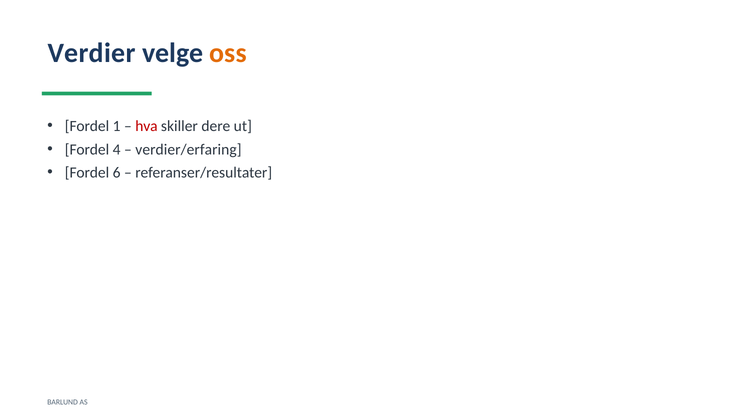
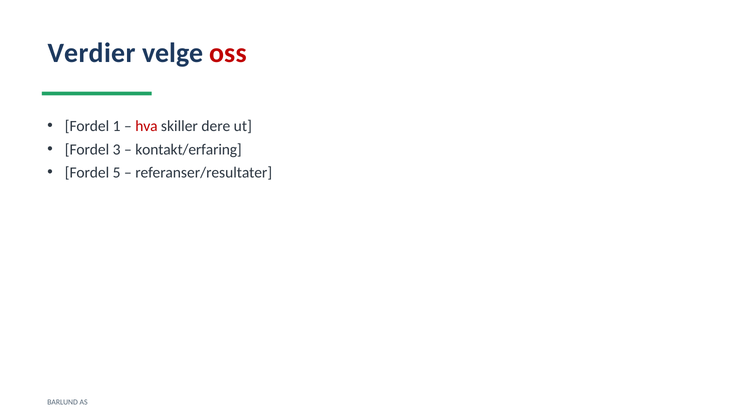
oss colour: orange -> red (228, 53)
4: 4 -> 3 (117, 149)
verdier/erfaring: verdier/erfaring -> kontakt/erfaring (189, 149)
6: 6 -> 5 (117, 173)
